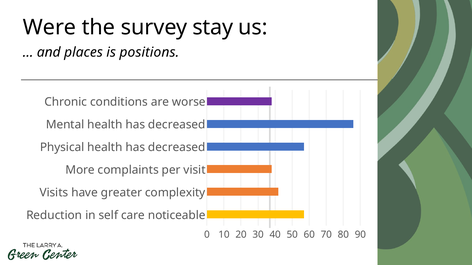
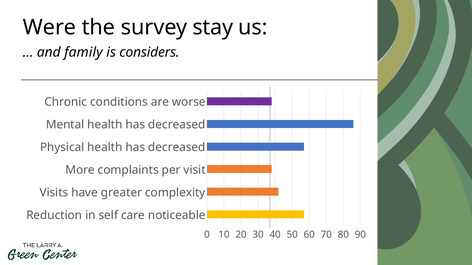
places: places -> family (83, 52)
positions: positions -> considers (149, 52)
